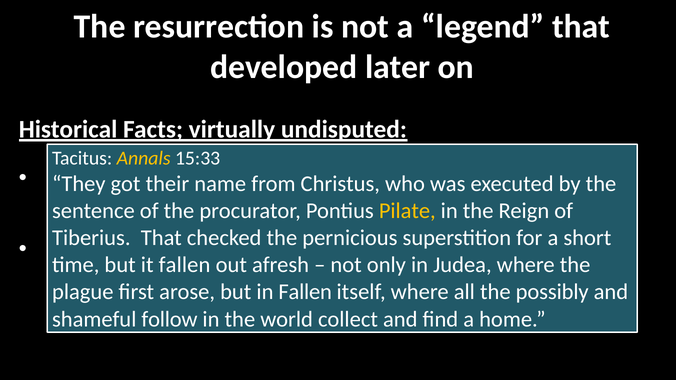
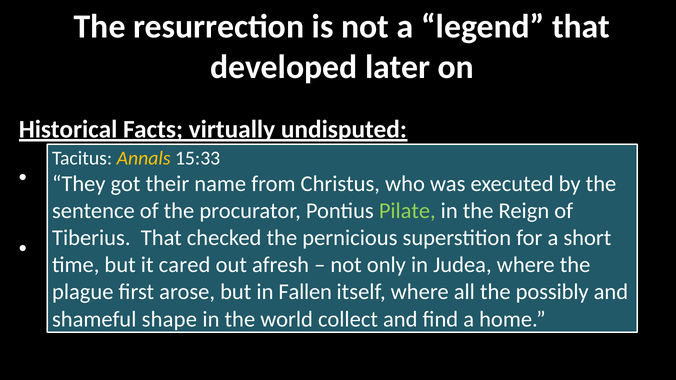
Pilate colour: yellow -> light green (407, 211)
it fallen: fallen -> cared (185, 265)
follow: follow -> shape (169, 319)
